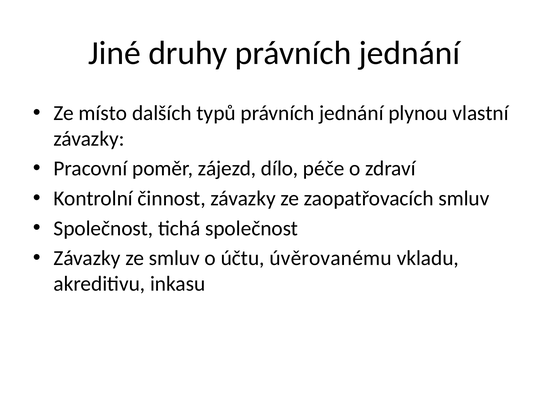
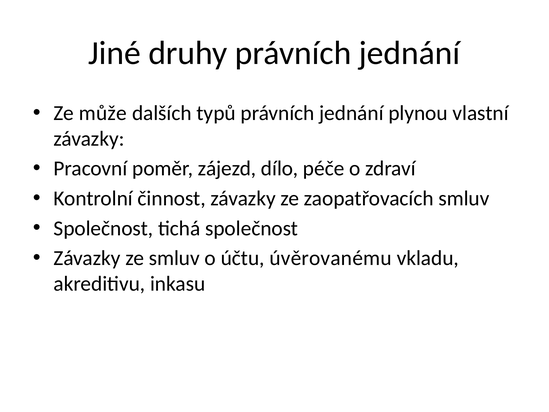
místo: místo -> může (103, 113)
